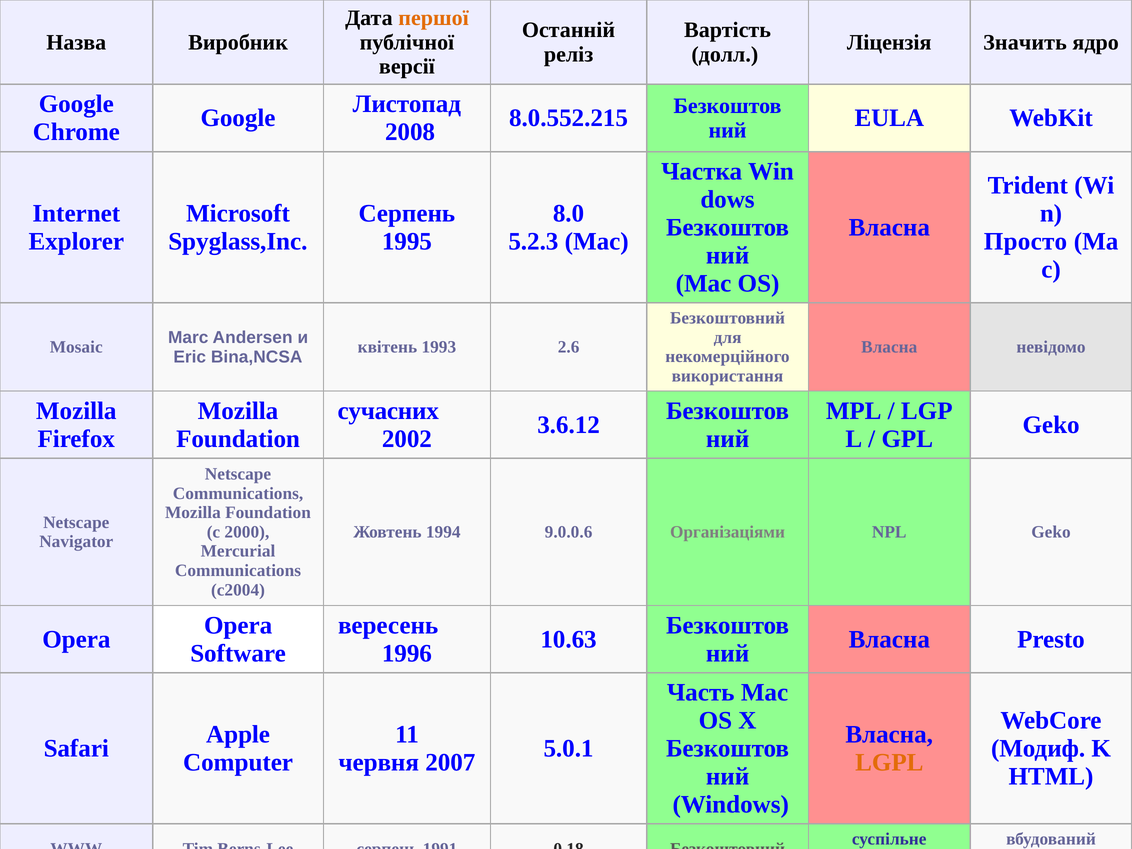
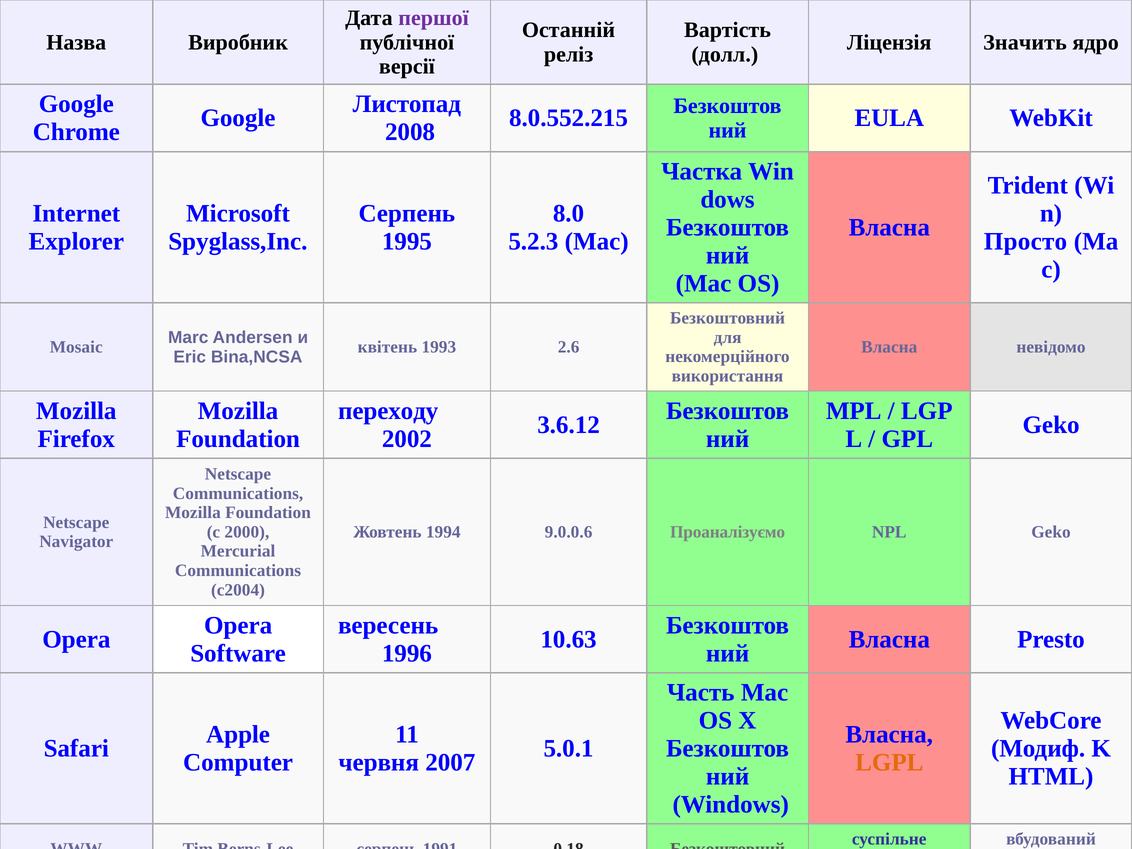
першої colour: orange -> purple (434, 18)
сучасних: сучасних -> переходу (388, 411)
Організаціями: Організаціями -> Проаналізуємо (728, 532)
